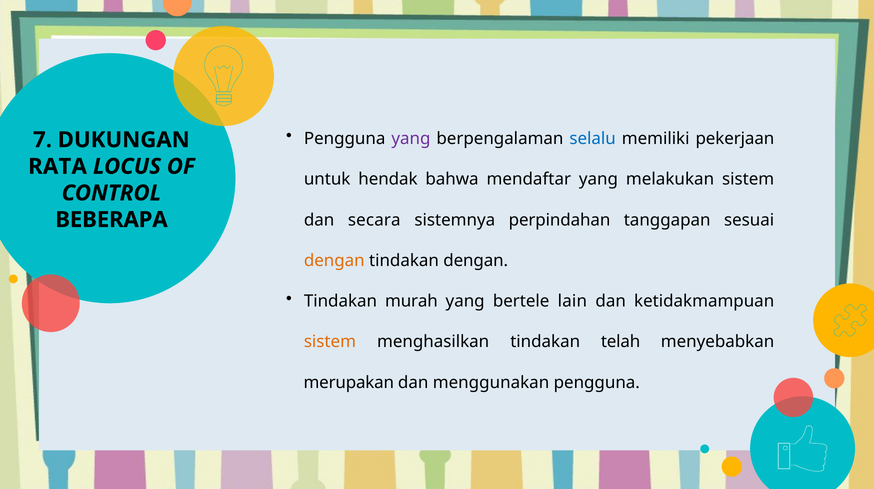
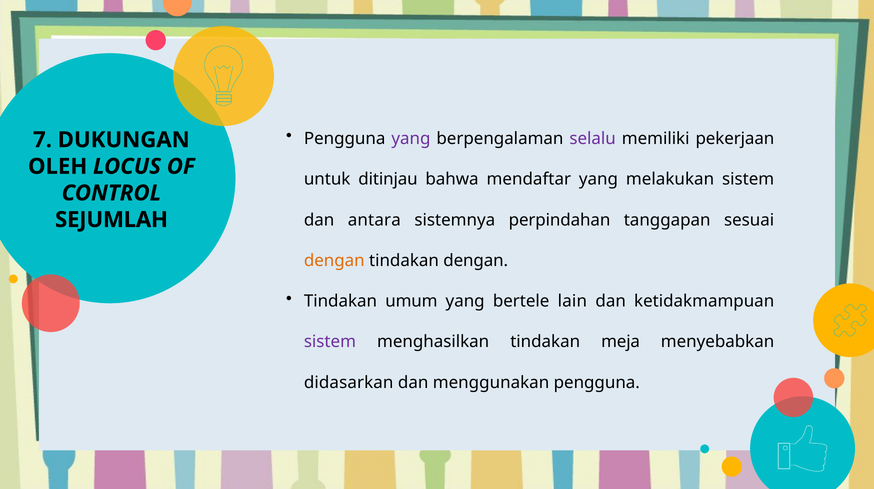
selalu colour: blue -> purple (593, 139)
RATA: RATA -> OLEH (58, 167)
hendak: hendak -> ditinjau (388, 179)
secara: secara -> antara (374, 220)
BEBERAPA: BEBERAPA -> SEJUMLAH (111, 220)
murah: murah -> umum (411, 302)
sistem colour: orange -> purple (330, 342)
telah: telah -> meja (621, 342)
merupakan: merupakan -> didasarkan (349, 383)
